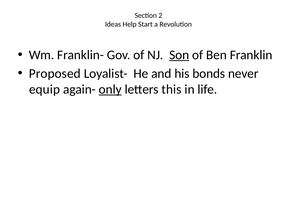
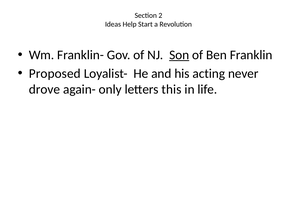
bonds: bonds -> acting (209, 73)
equip: equip -> drove (45, 89)
only underline: present -> none (110, 89)
